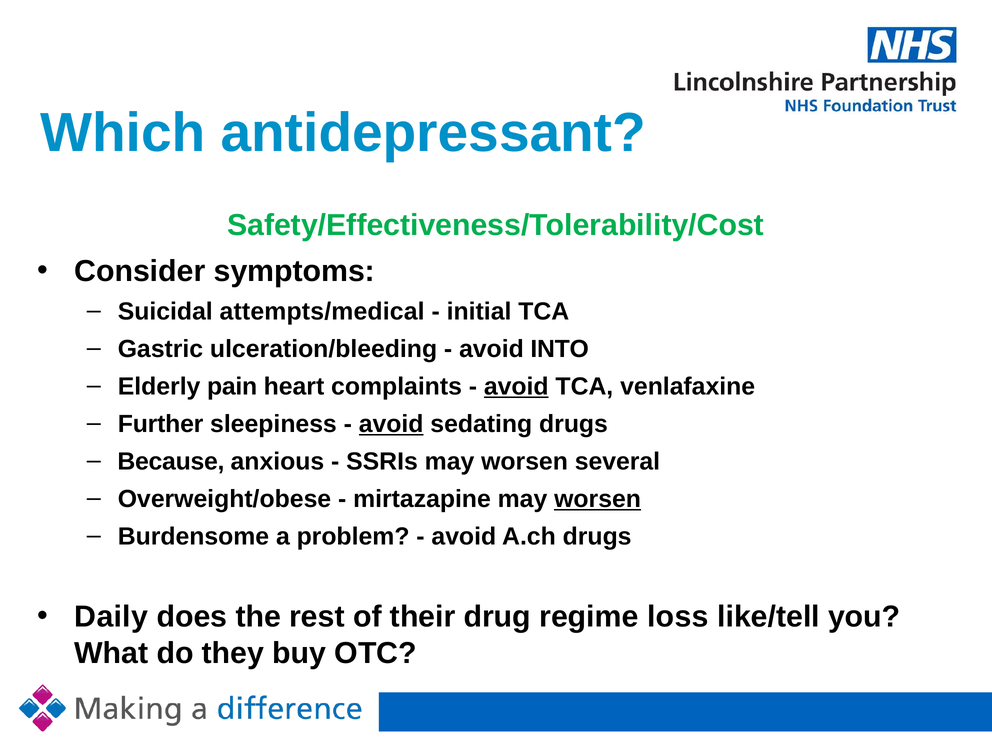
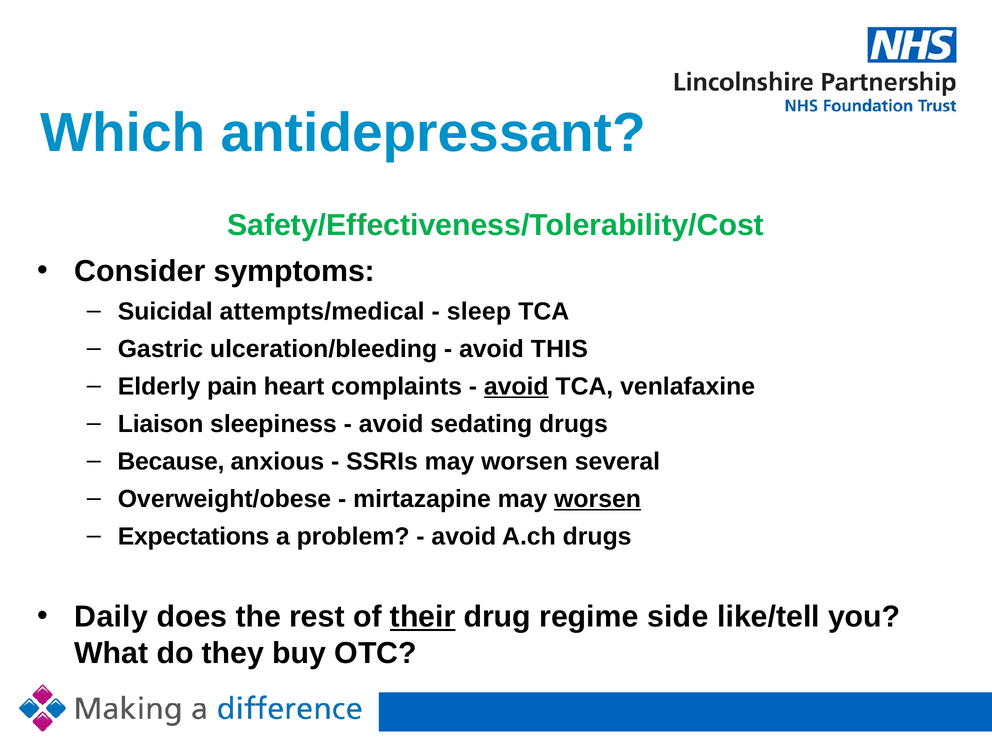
initial: initial -> sleep (479, 312)
INTO: INTO -> THIS (559, 349)
Further: Further -> Liaison (161, 424)
avoid underline: present -> none (391, 424)
Burdensome: Burdensome -> Expectations (194, 537)
their underline: none -> present (423, 617)
loss: loss -> side (678, 617)
